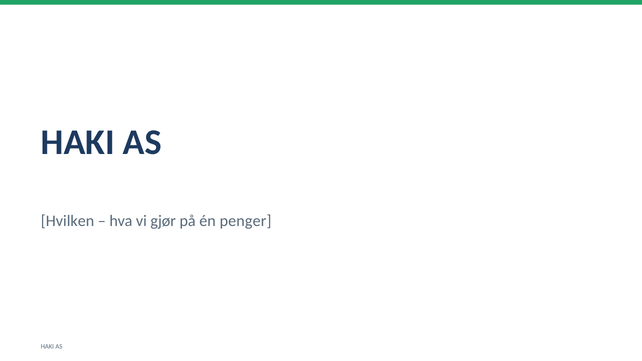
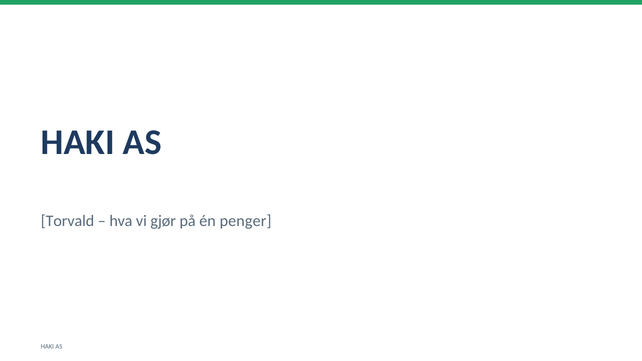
Hvilken: Hvilken -> Torvald (68, 221)
